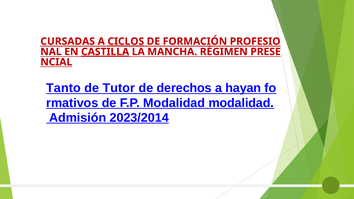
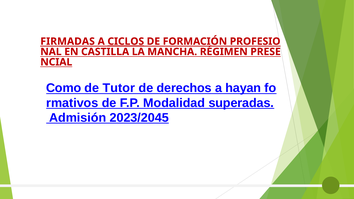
CURSADAS: CURSADAS -> FIRMADAS (68, 41)
CASTILLA underline: present -> none (105, 52)
Tanto: Tanto -> Como (64, 88)
Modalidad modalidad: modalidad -> superadas (241, 103)
2023/2014: 2023/2014 -> 2023/2045 (139, 118)
